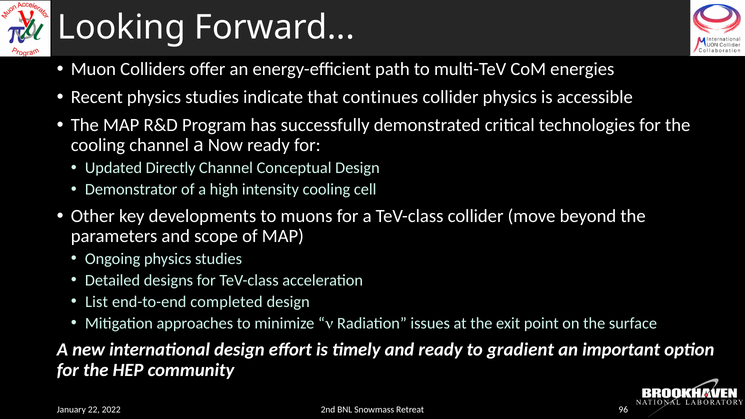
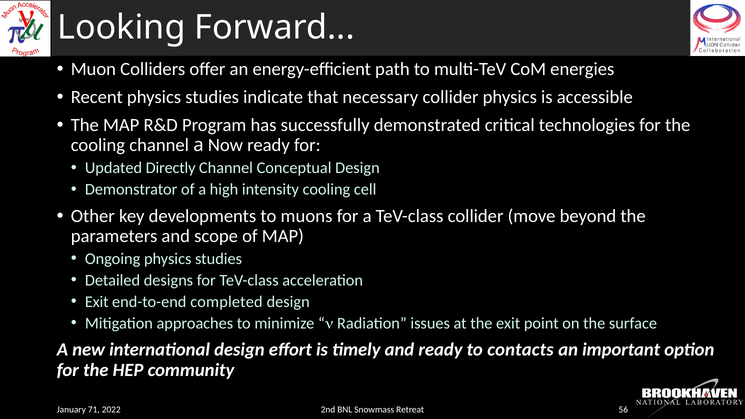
continues: continues -> necessary (380, 97)
List: List -> Exit (97, 302)
gradient: gradient -> contacts (520, 350)
96: 96 -> 56 (623, 410)
22: 22 -> 71 (94, 410)
